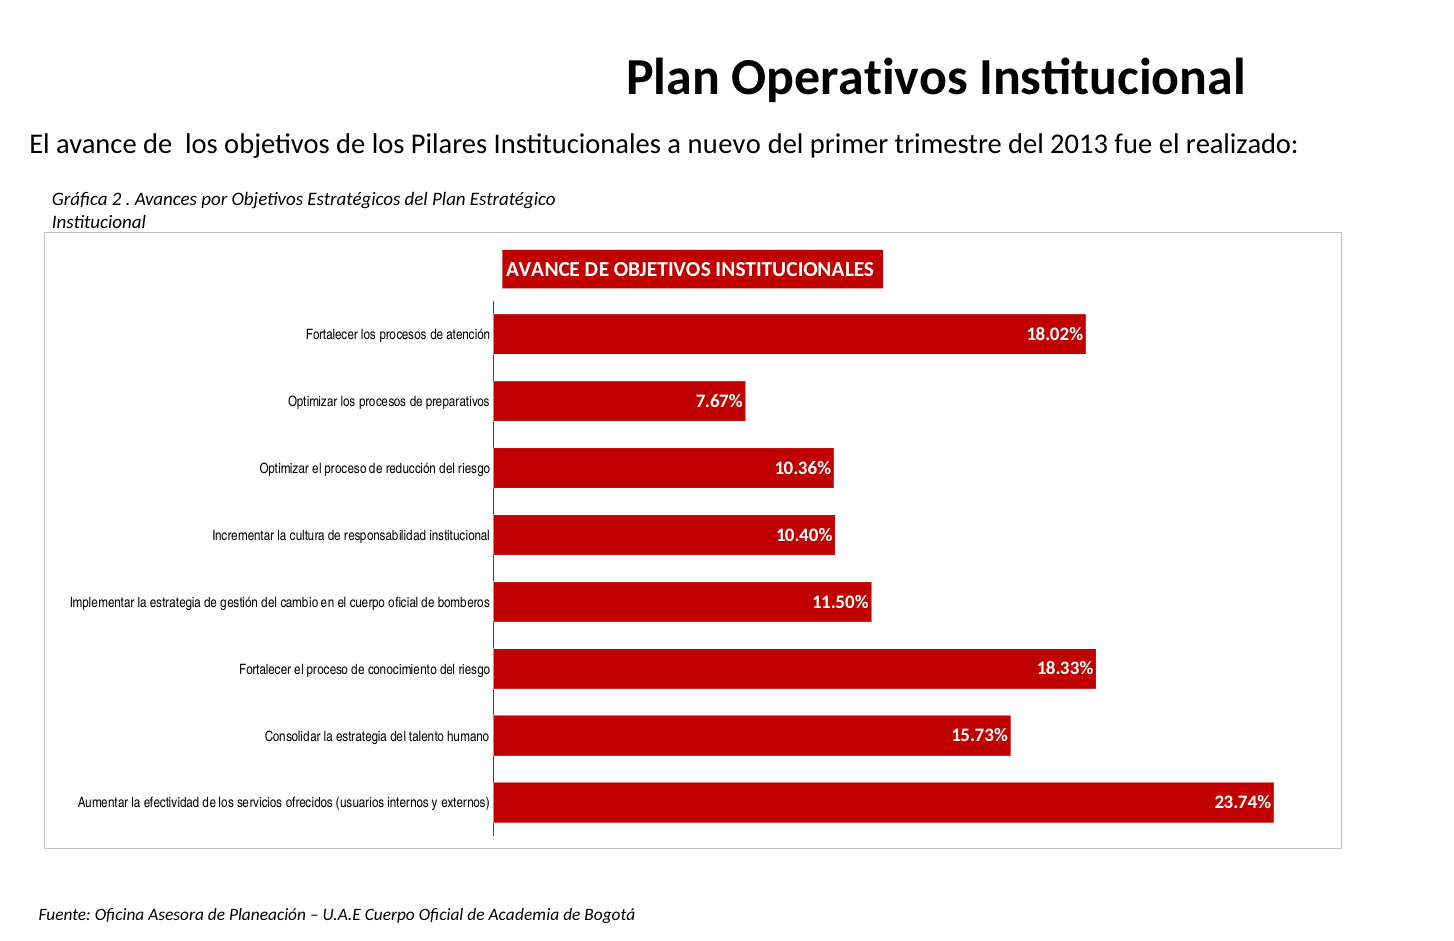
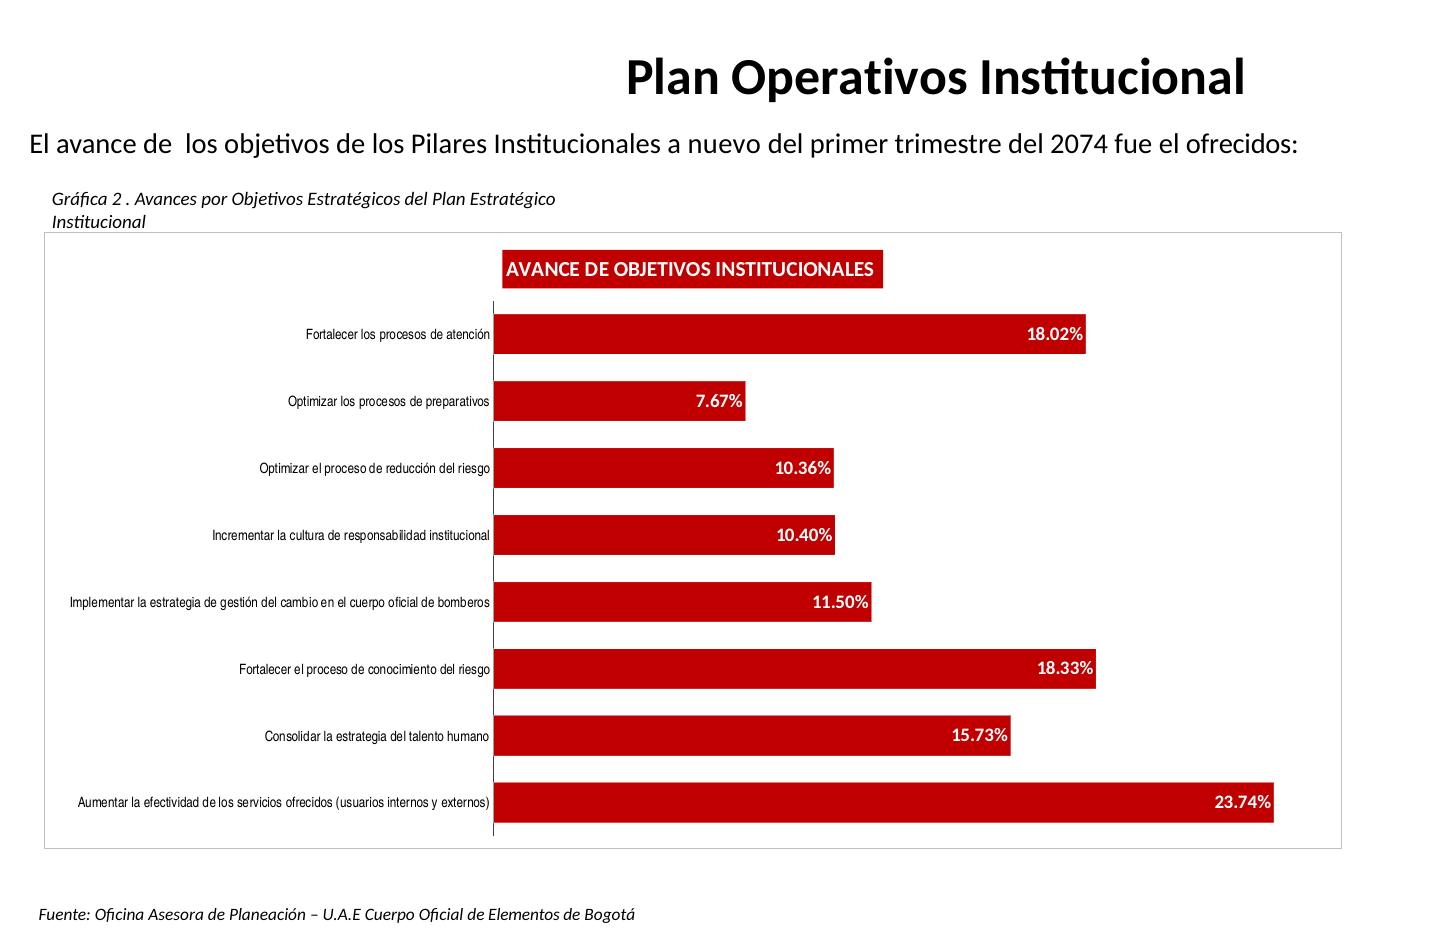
2013: 2013 -> 2074 (1079, 144)
el realizado: realizado -> ofrecidos (1242, 144)
Academia: Academia -> Elementos (524, 915)
